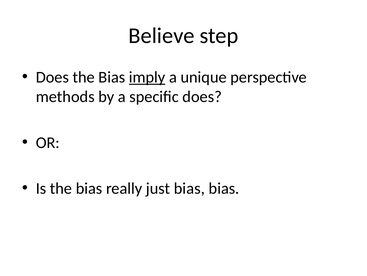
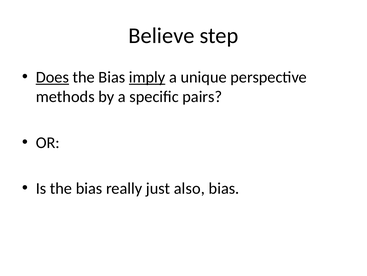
Does underline: none -> present (52, 77)
specific does: does -> pairs (202, 97)
just bias: bias -> also (189, 188)
